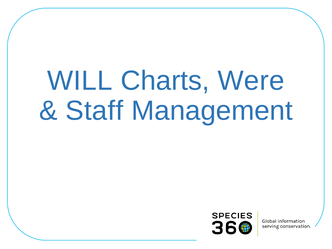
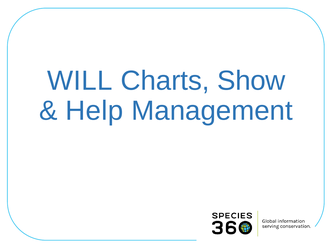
Were: Were -> Show (251, 81)
Staff: Staff -> Help (94, 111)
